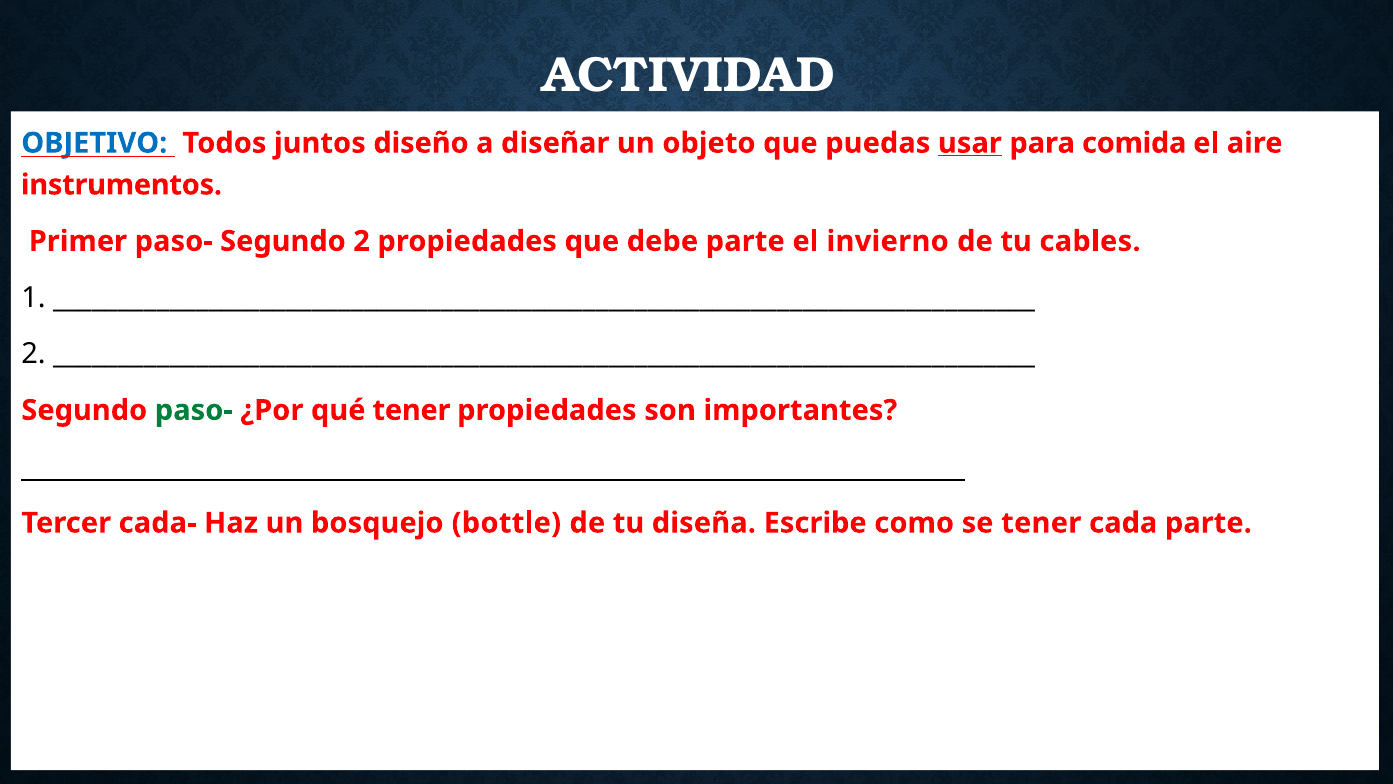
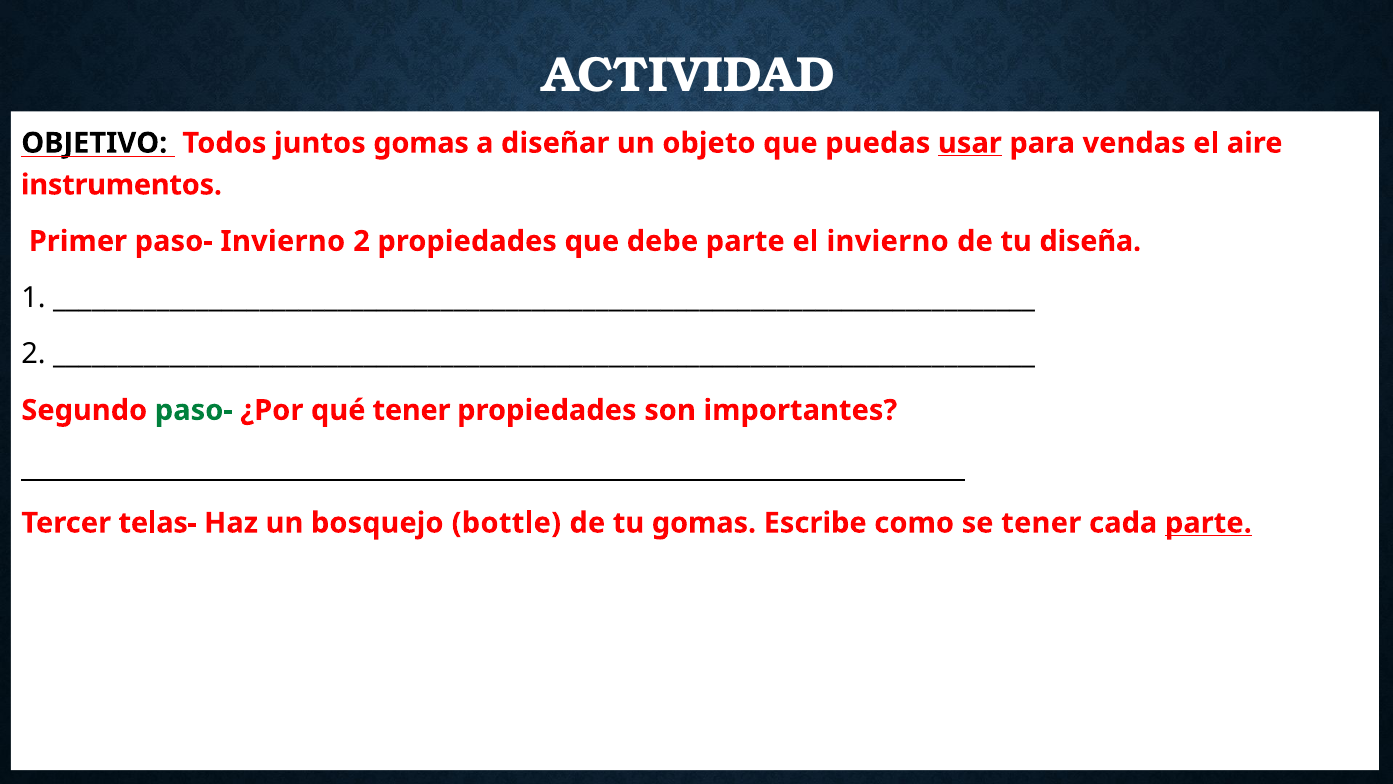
OBJETIVO colour: blue -> black (94, 143)
juntos diseño: diseño -> gomas (421, 143)
comida: comida -> vendas (1134, 143)
paso- Segundo: Segundo -> Invierno (283, 241)
cables: cables -> diseña (1090, 241)
cada-: cada- -> telas- (158, 523)
tu diseña: diseña -> gomas (704, 523)
parte underline: none -> present (1208, 523)
